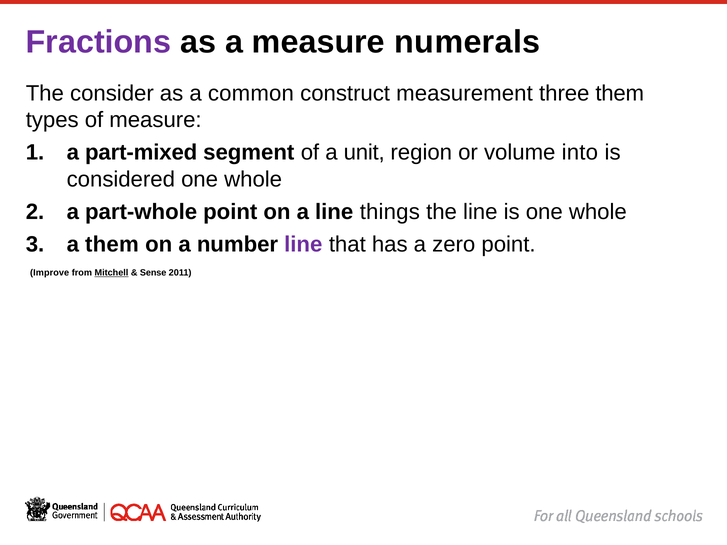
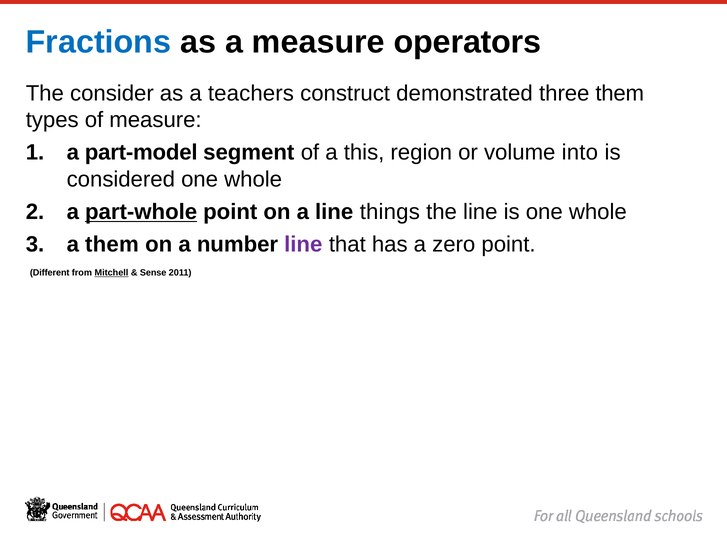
Fractions colour: purple -> blue (98, 42)
numerals: numerals -> operators (468, 42)
common: common -> teachers (251, 93)
measurement: measurement -> demonstrated (465, 93)
part-mixed: part-mixed -> part-model (141, 153)
unit: unit -> this (364, 153)
part-whole underline: none -> present (141, 212)
Improve: Improve -> Different (50, 273)
